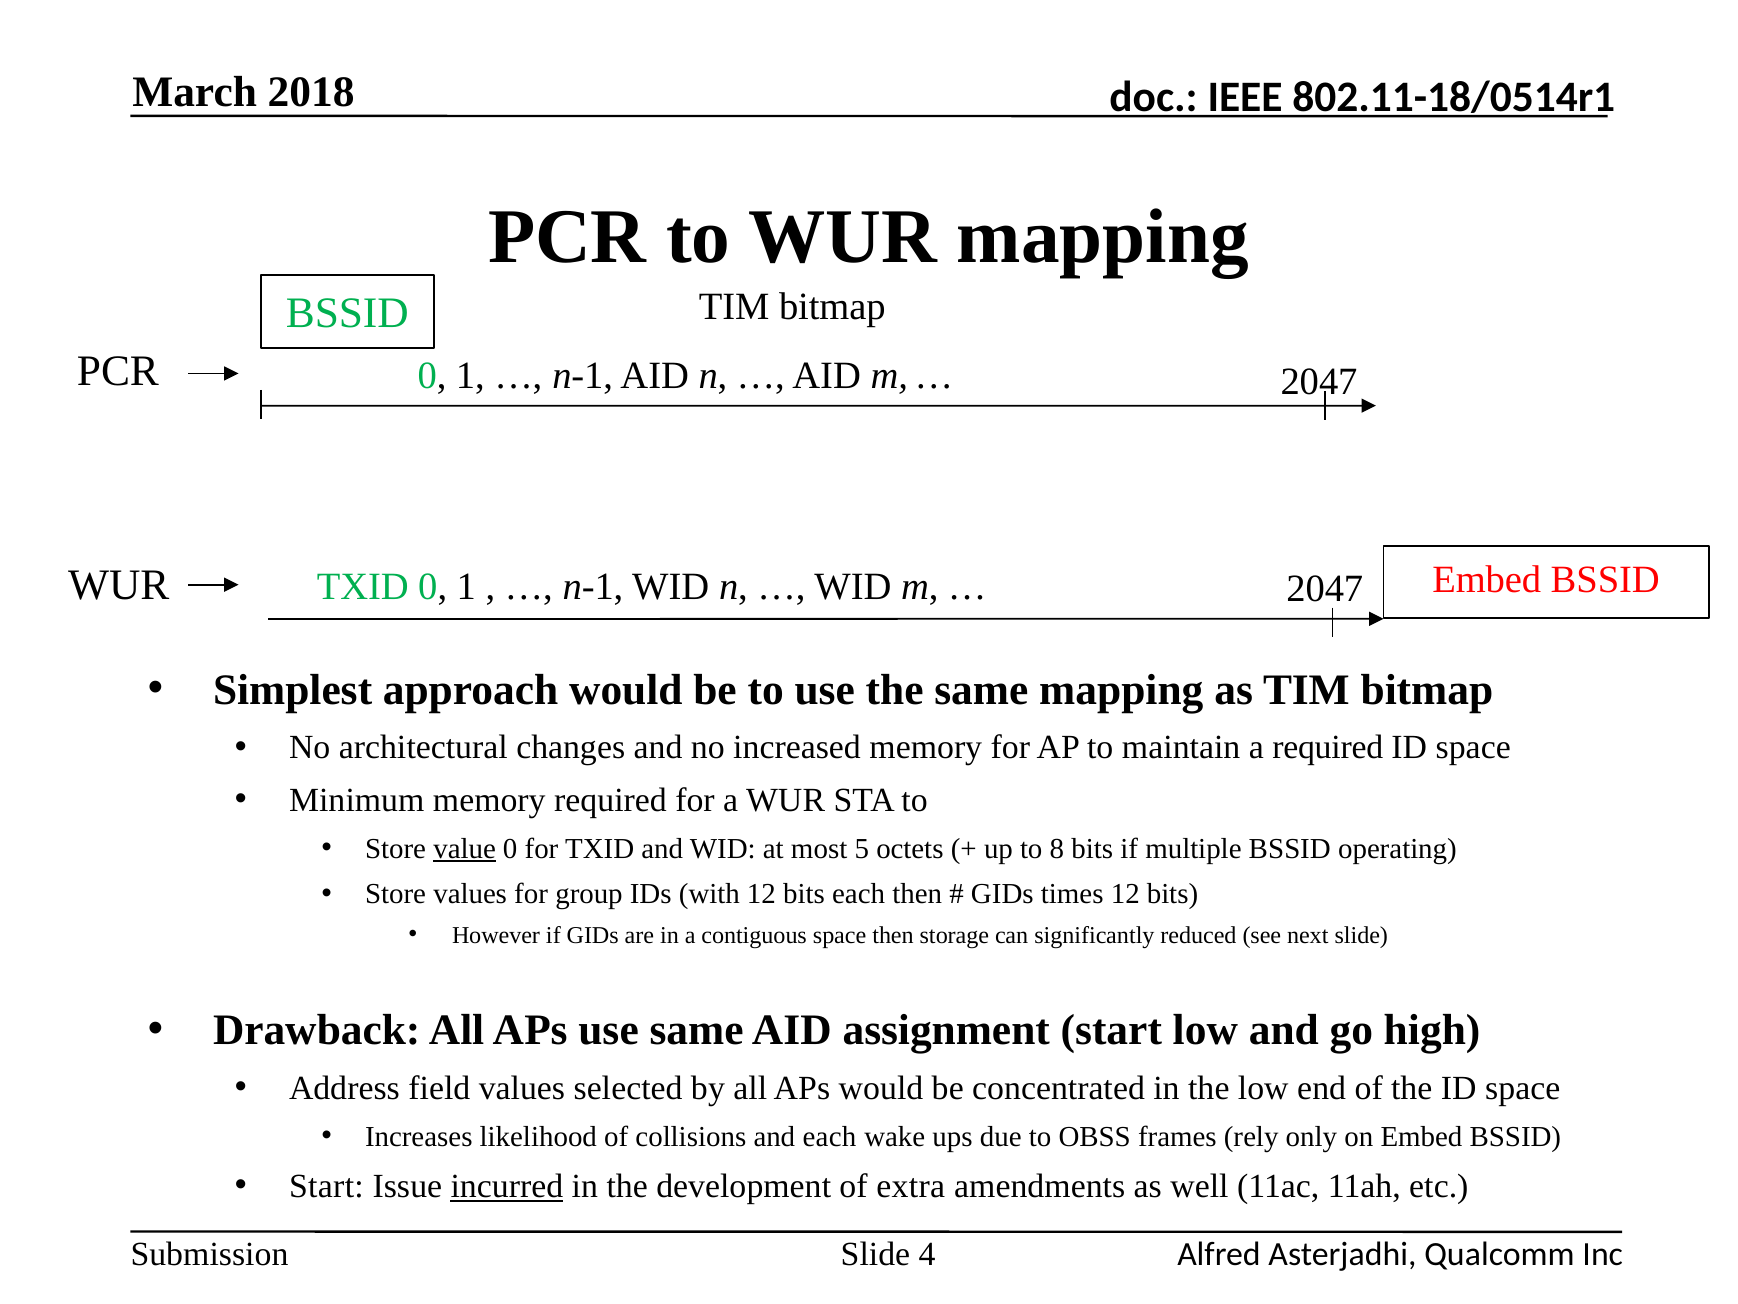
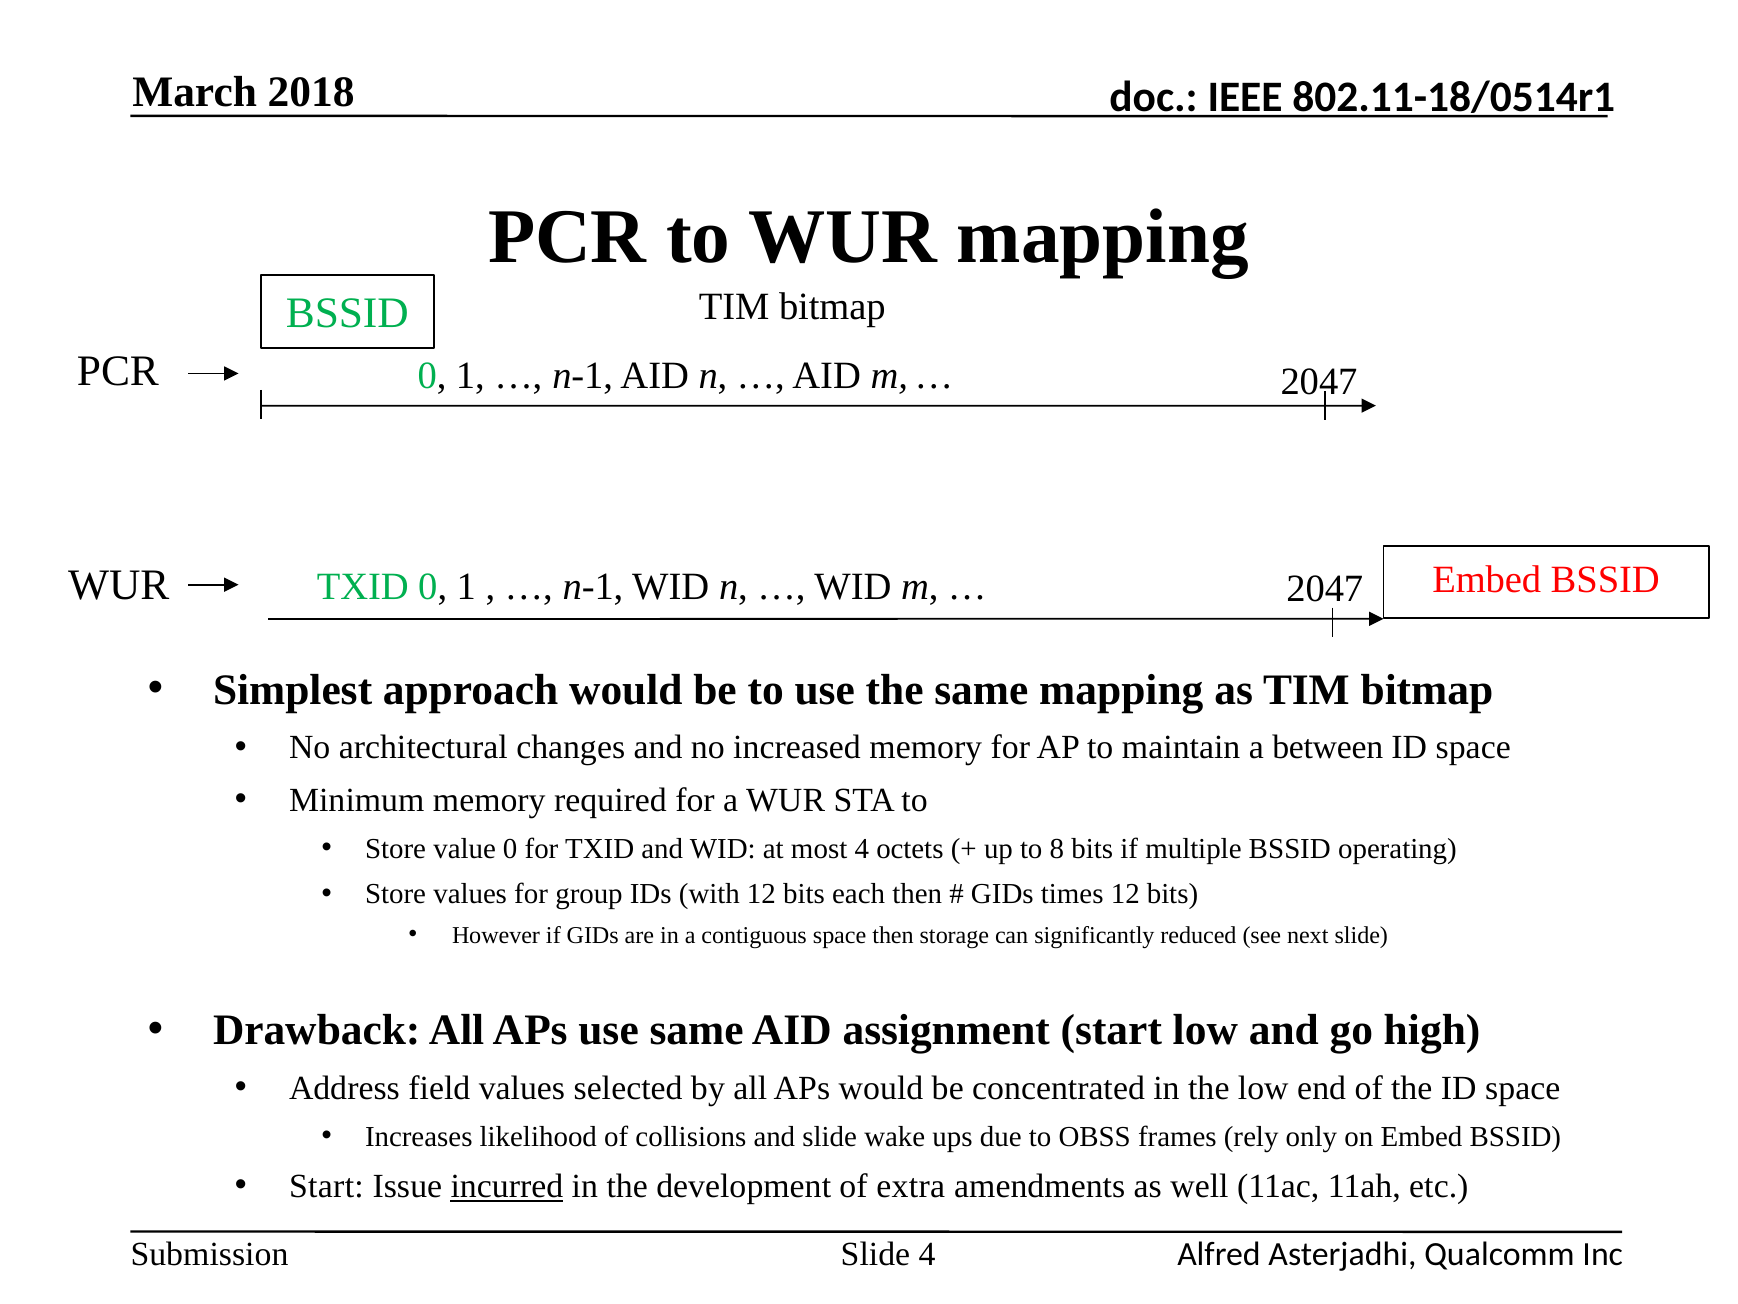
a required: required -> between (1328, 747)
value underline: present -> none (465, 848)
most 5: 5 -> 4 (862, 848)
and each: each -> slide (830, 1136)
